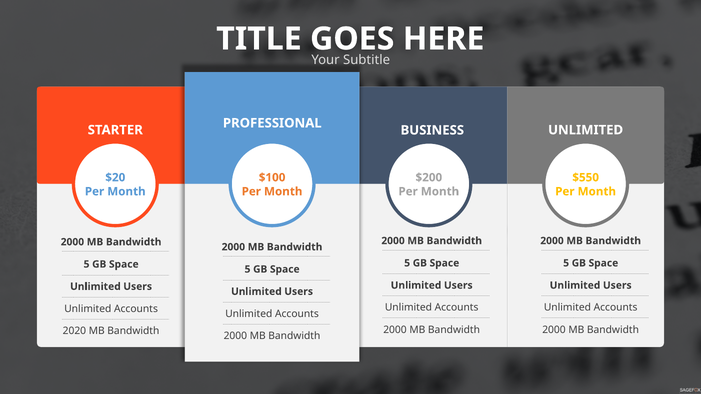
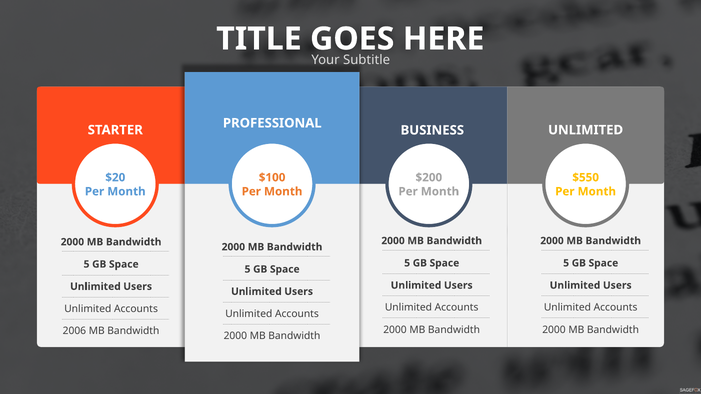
2020: 2020 -> 2006 (74, 331)
